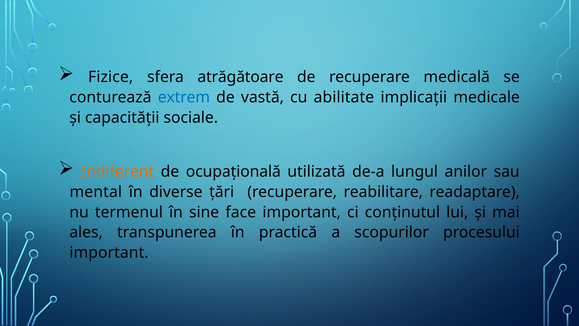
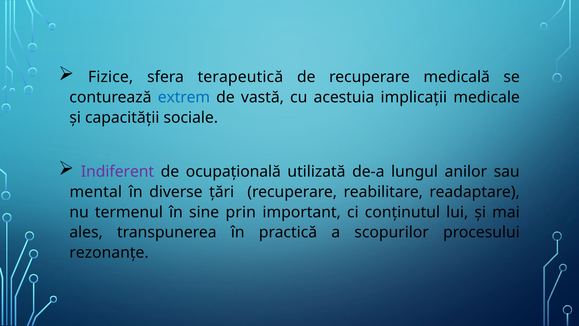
atrăgătoare: atrăgătoare -> terapeutică (240, 77)
abilitate: abilitate -> acestuia (344, 97)
Indiferent colour: orange -> purple (117, 171)
face: face -> prin (241, 212)
important: important -> rezonanțe (109, 253)
